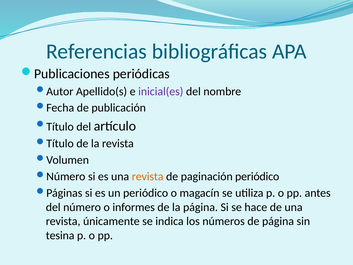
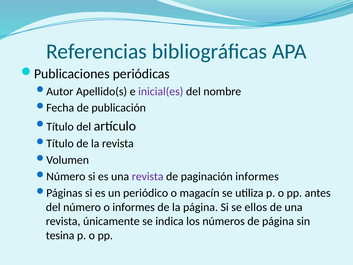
revista colour: orange -> purple (148, 176)
paginación periódico: periódico -> informes (257, 176)
hace: hace -> ellos (256, 207)
